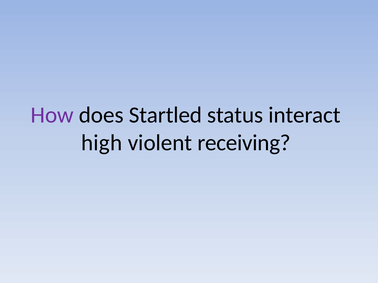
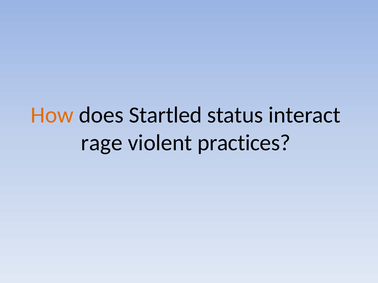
How colour: purple -> orange (52, 115)
high: high -> rage (102, 143)
receiving: receiving -> practices (244, 143)
